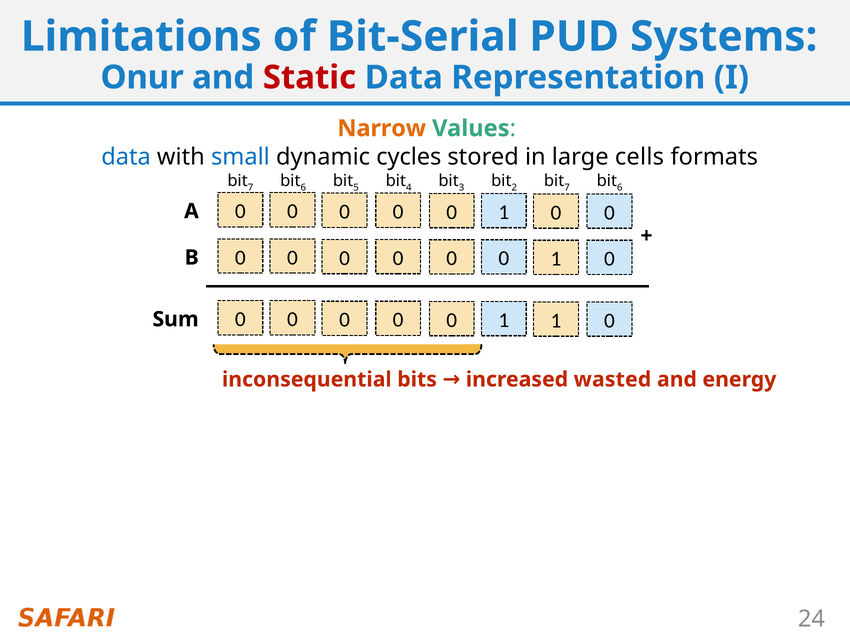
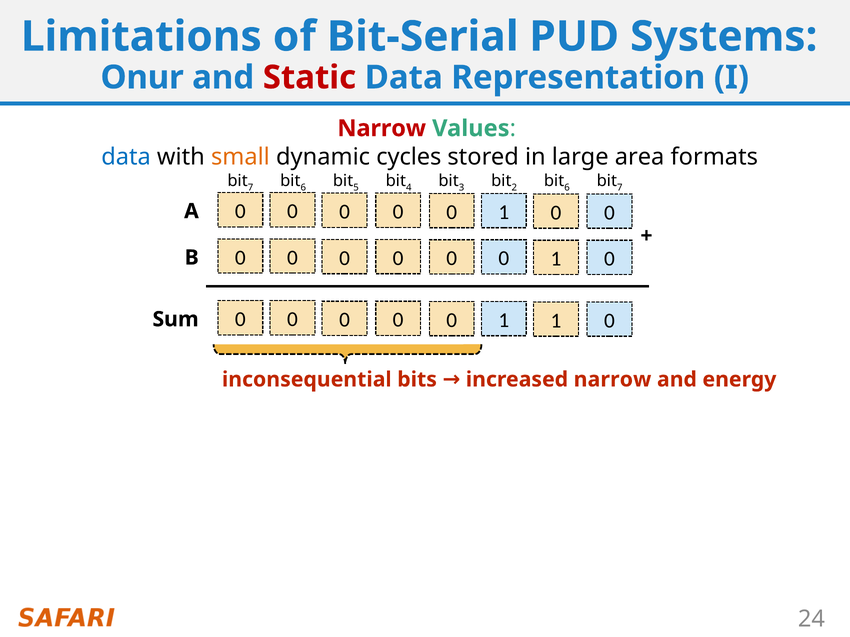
Narrow colour: orange -> red (382, 129)
small colour: blue -> orange (240, 157)
cells: cells -> area (640, 157)
7: 7 -> 6 (567, 188)
6: 6 -> 7 (620, 188)
increased wasted: wasted -> narrow (612, 380)
